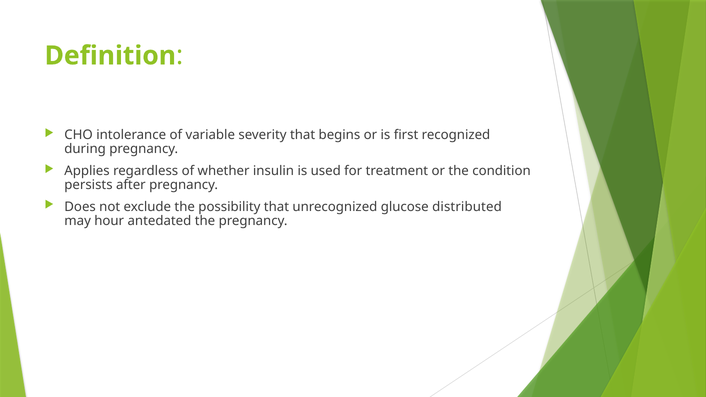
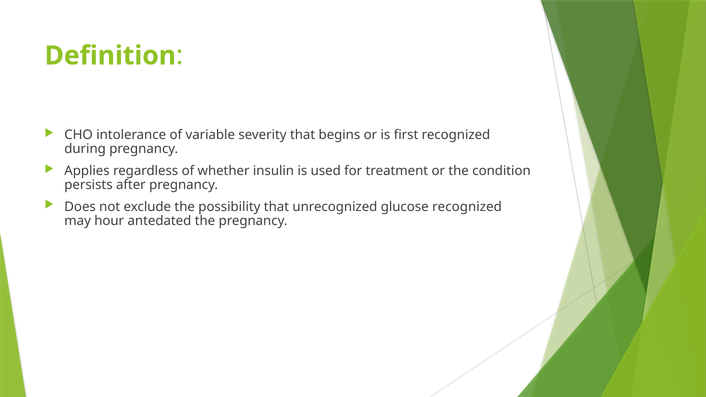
glucose distributed: distributed -> recognized (467, 207)
